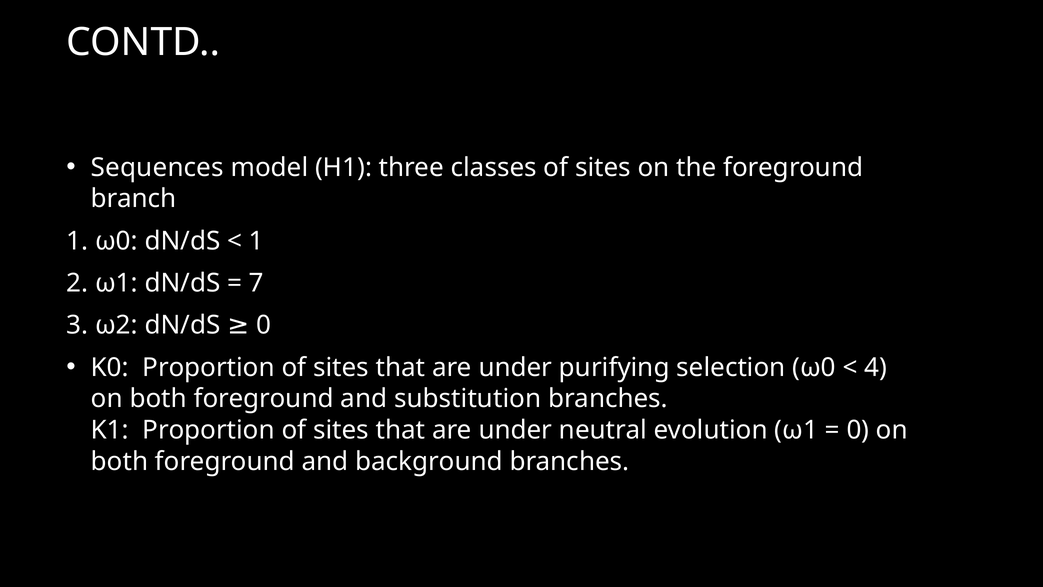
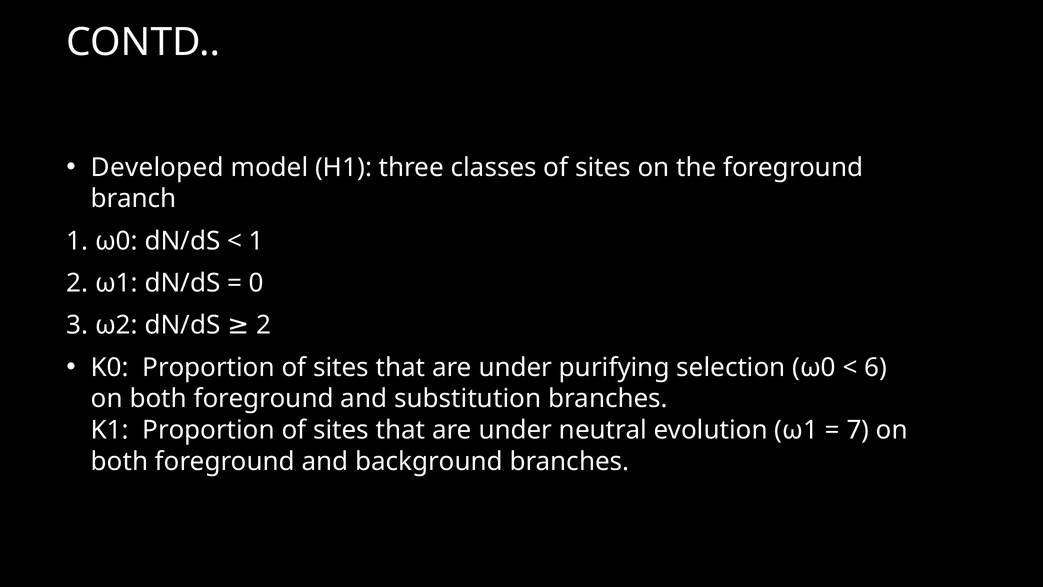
Sequences: Sequences -> Developed (157, 167)
7: 7 -> 0 (256, 283)
dN/dS 0: 0 -> 2 (263, 325)
4: 4 -> 6 (876, 367)
0: 0 -> 7 (858, 430)
